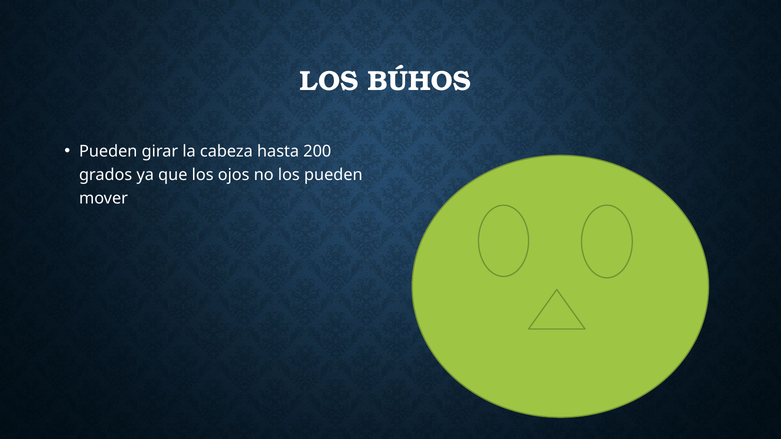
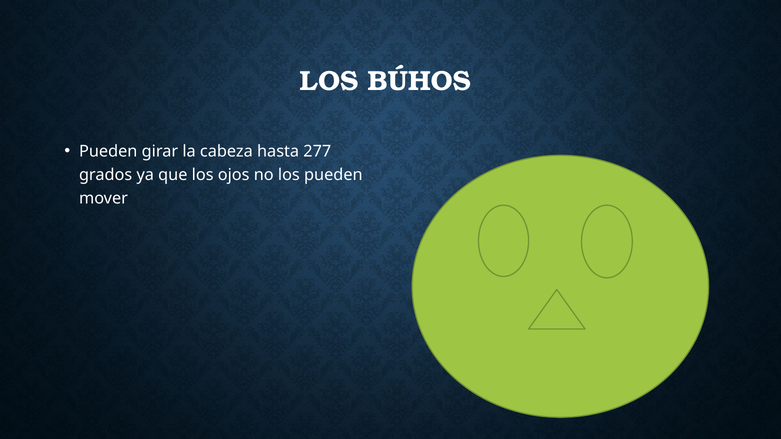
200: 200 -> 277 (317, 152)
